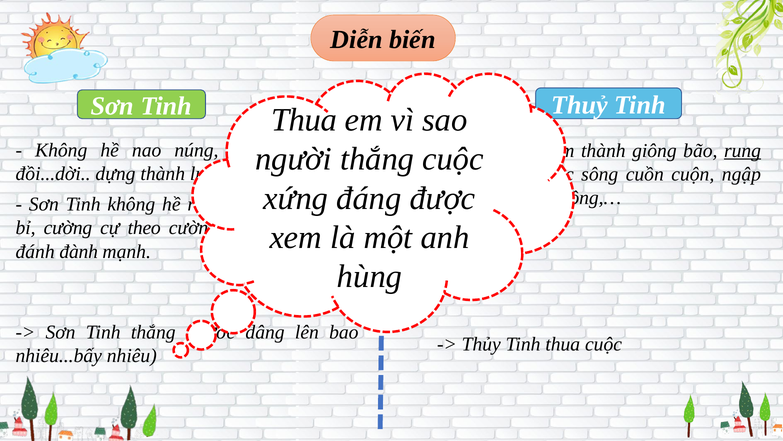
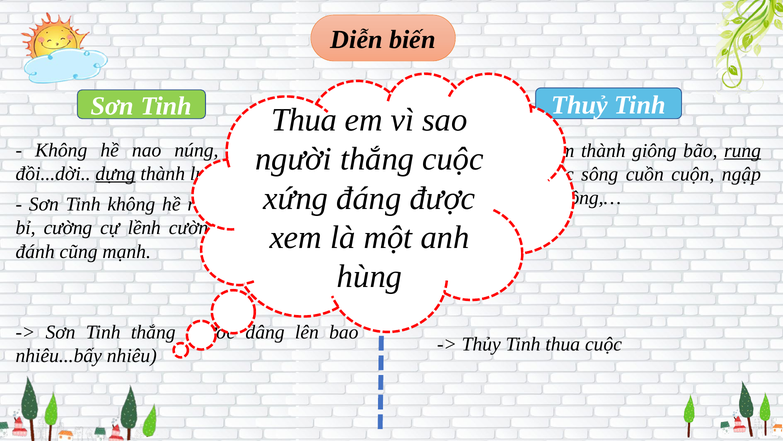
dựng underline: none -> present (116, 173)
theo: theo -> lềnh (144, 228)
đành: đành -> cũng (79, 251)
